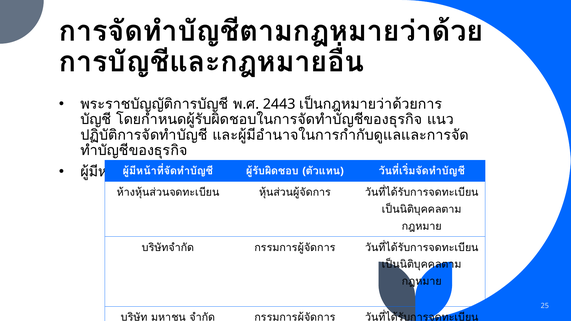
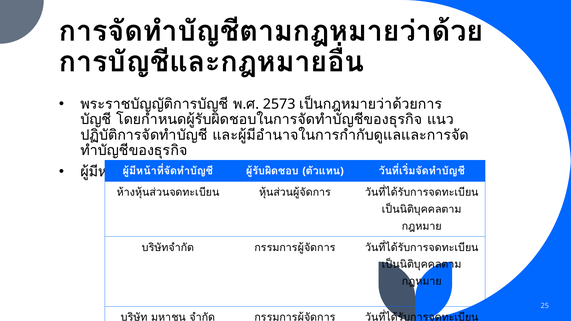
2443: 2443 -> 2573 (279, 104)
